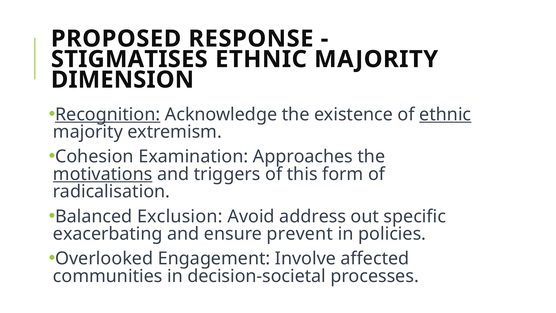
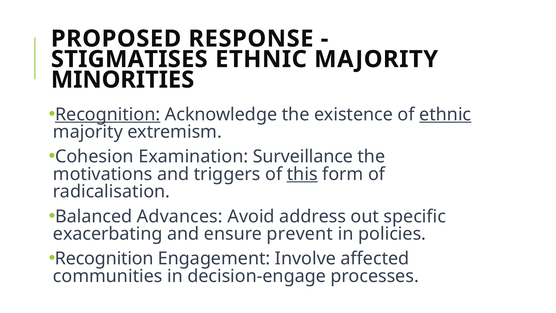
DIMENSION: DIMENSION -> MINORITIES (123, 80)
Approaches: Approaches -> Surveillance (303, 157)
motivations underline: present -> none (103, 174)
this underline: none -> present (302, 174)
Exclusion: Exclusion -> Advances (180, 216)
Overlooked: Overlooked -> Recognition (104, 258)
decision-societal: decision-societal -> decision-engage (257, 276)
